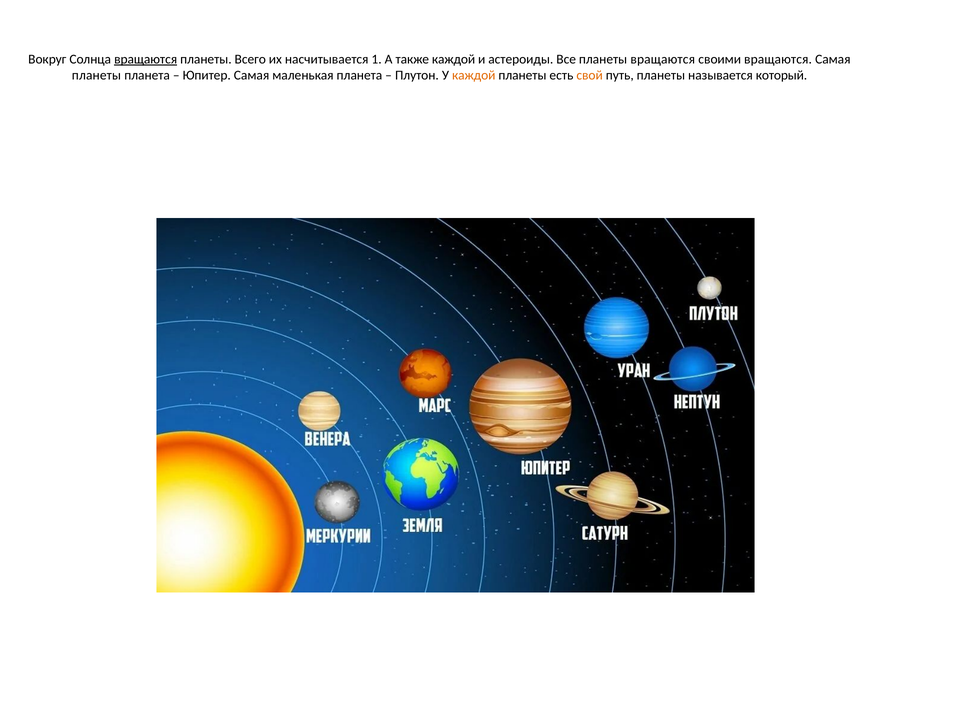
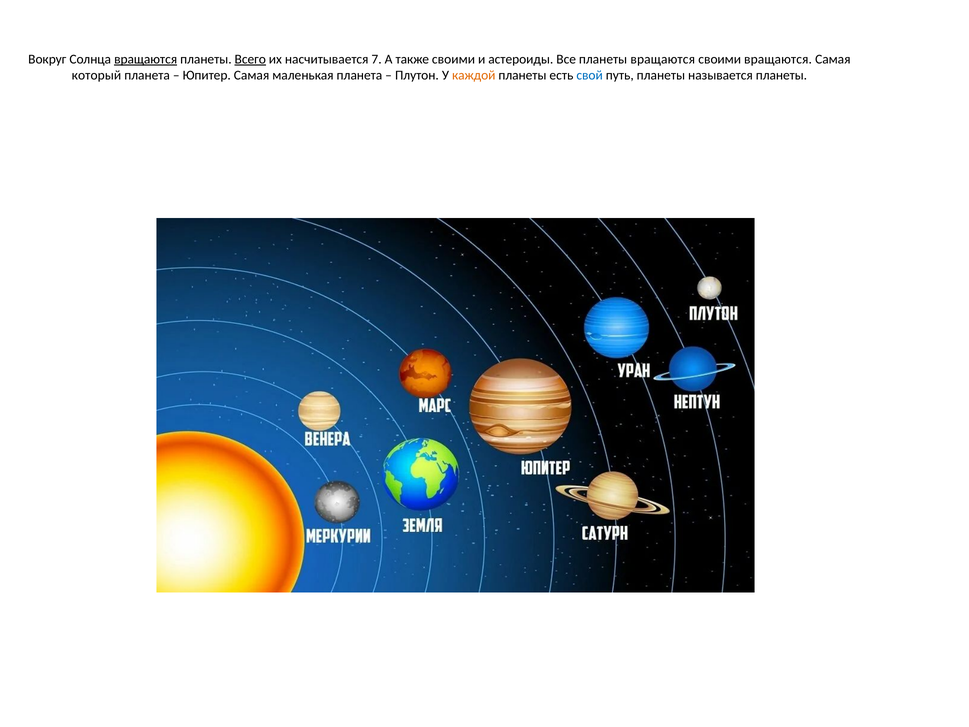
Всего underline: none -> present (250, 59)
1: 1 -> 7 (377, 59)
также каждой: каждой -> своими (454, 59)
планеты: планеты -> который (96, 75)
свой colour: orange -> blue (590, 75)
называется который: который -> планеты (781, 75)
